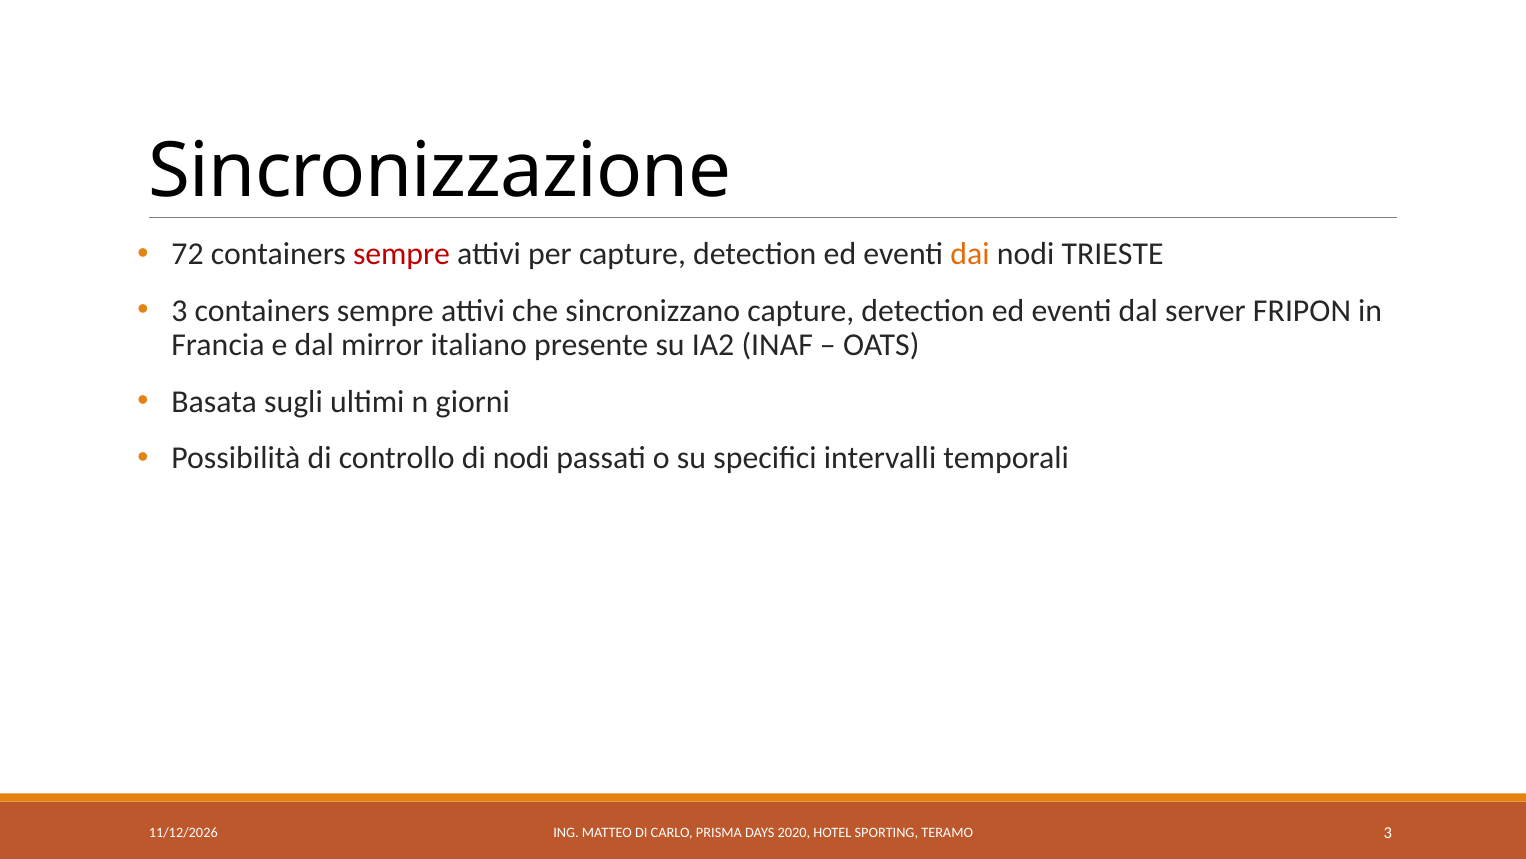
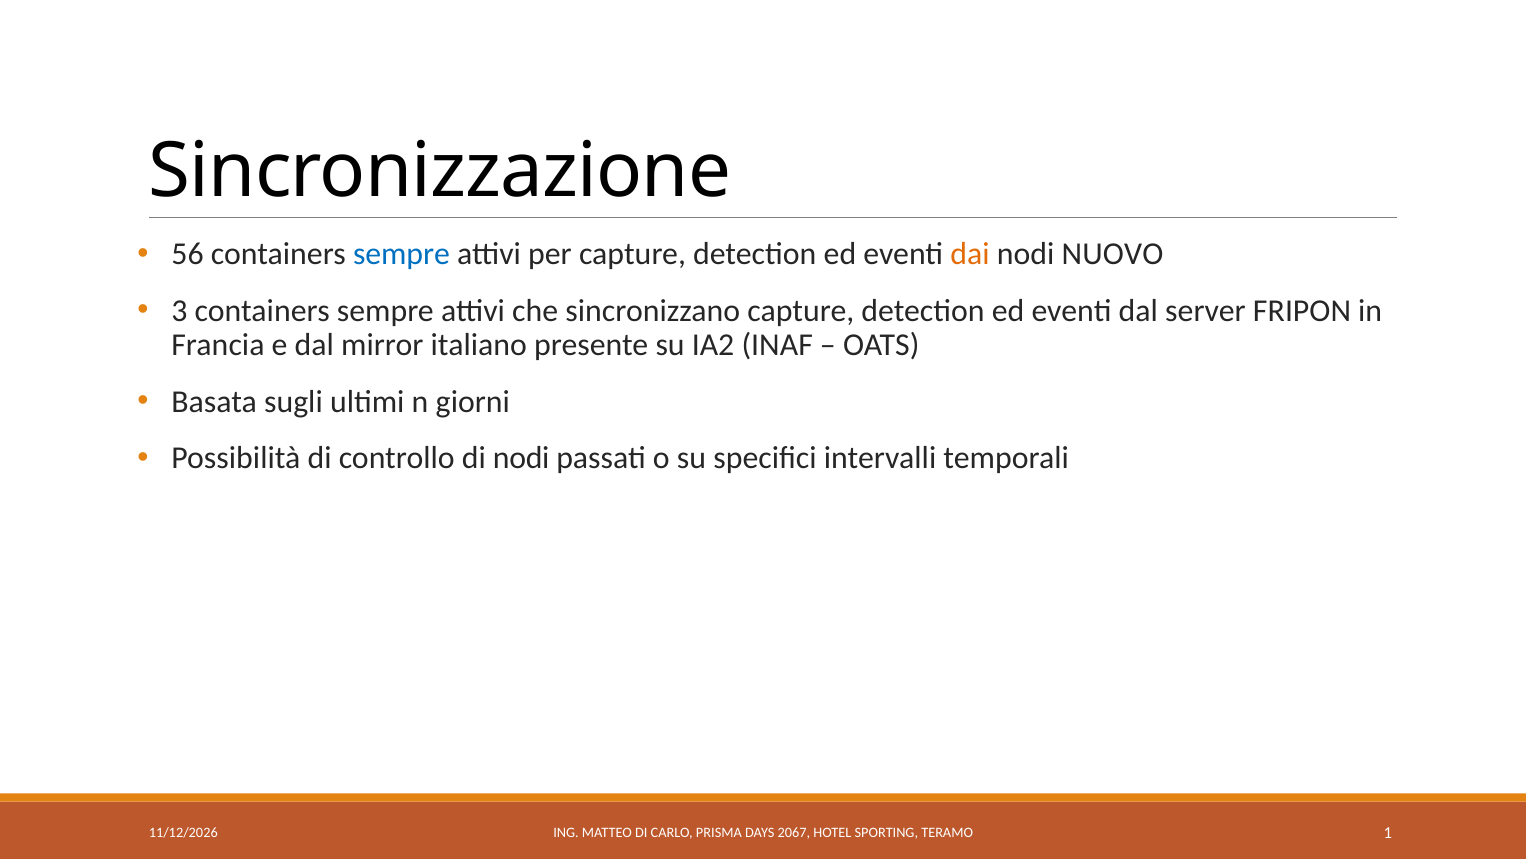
72: 72 -> 56 (188, 254)
sempre colour: red -> blue (401, 254)
TRIESTE: TRIESTE -> NUOVO (1113, 254)
2020: 2020 -> 2067 (794, 832)
TERAMO 3: 3 -> 1 (1388, 832)
